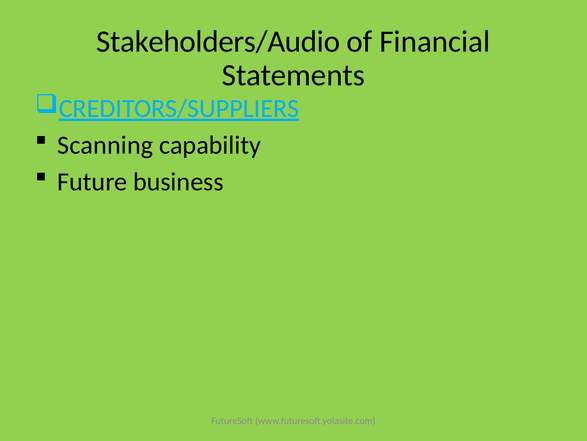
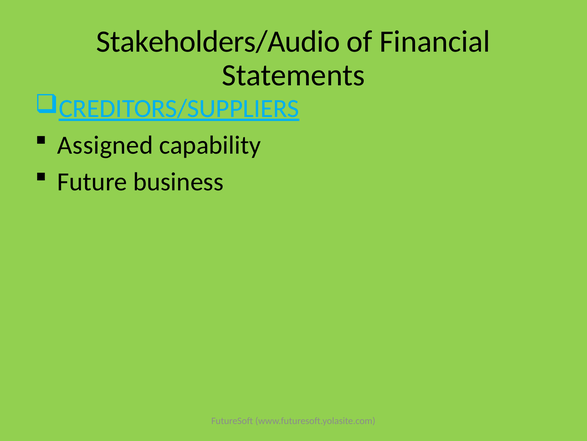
Scanning: Scanning -> Assigned (105, 145)
